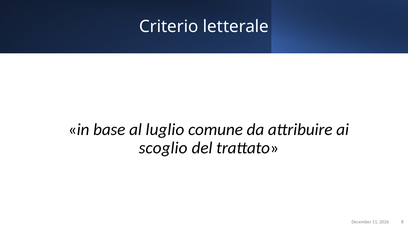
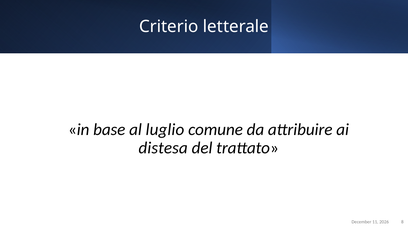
scoglio: scoglio -> distesa (163, 148)
